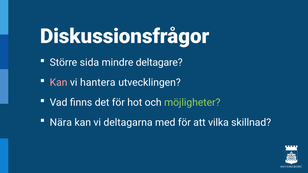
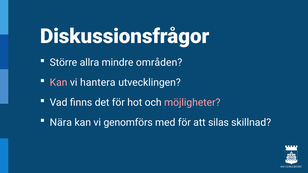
sida: sida -> allra (89, 63)
deltagare: deltagare -> områden (159, 63)
möjligheter colour: light green -> pink (192, 103)
deltagarna: deltagarna -> genomförs (128, 123)
vilka: vilka -> silas (218, 123)
